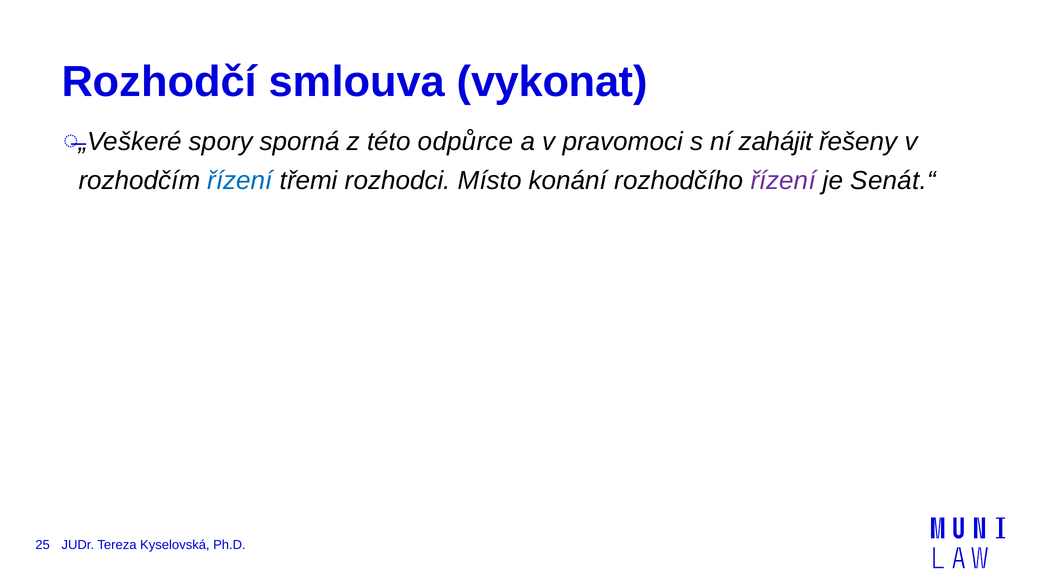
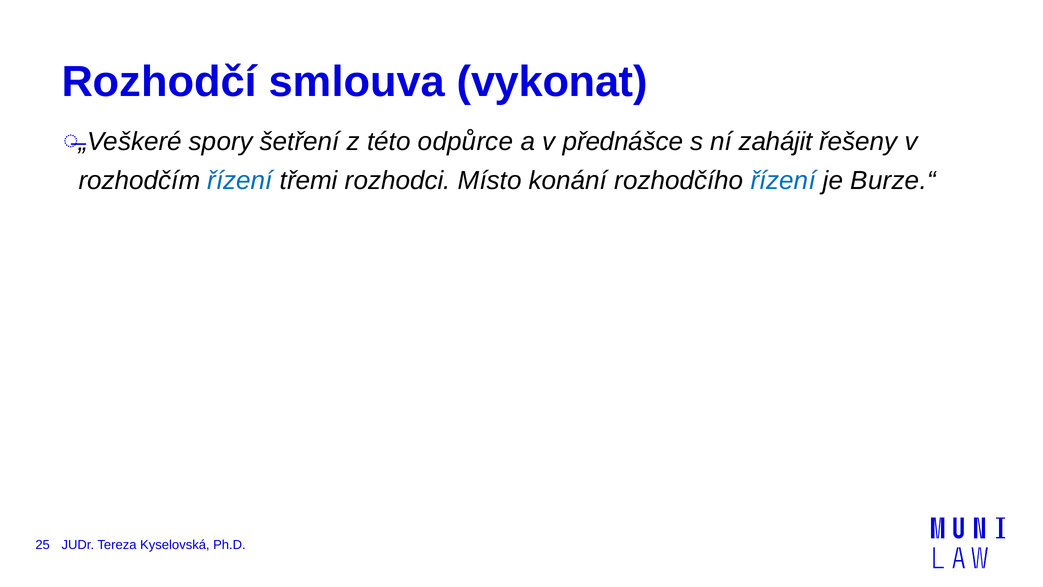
sporná: sporná -> šetření (300, 142)
pravomoci: pravomoci -> přednášce (623, 142)
řízení colour: purple -> blue (783, 181)
Senát.“: Senát.“ -> Burze.“ (893, 181)
